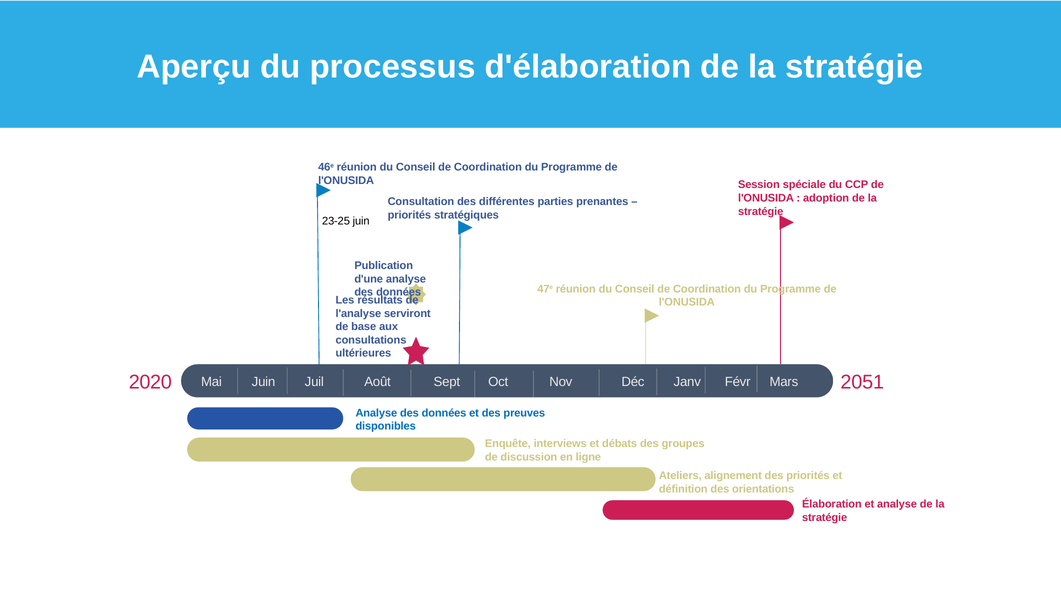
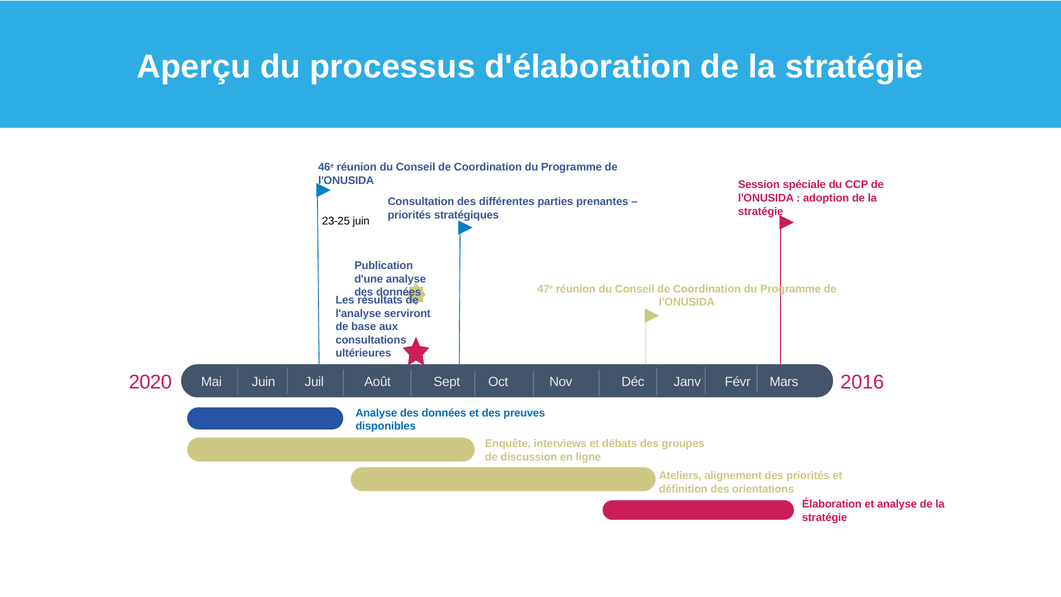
2051: 2051 -> 2016 (862, 382)
